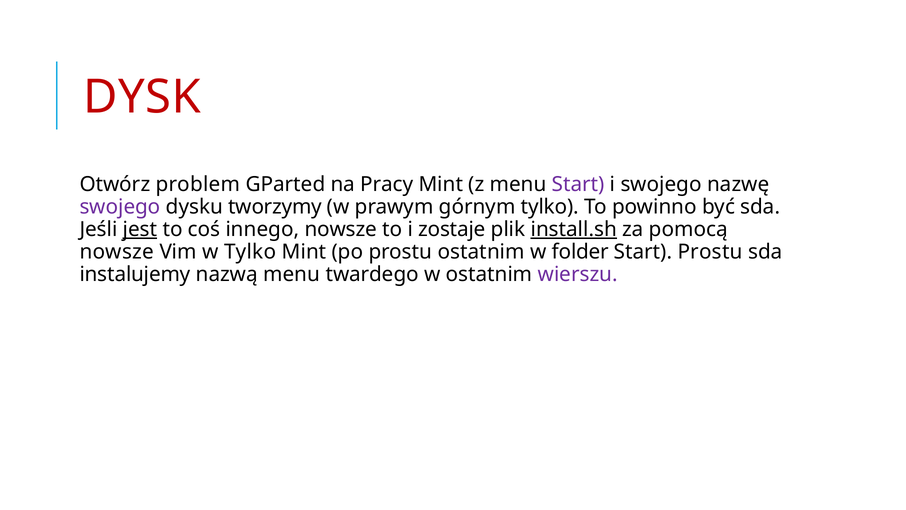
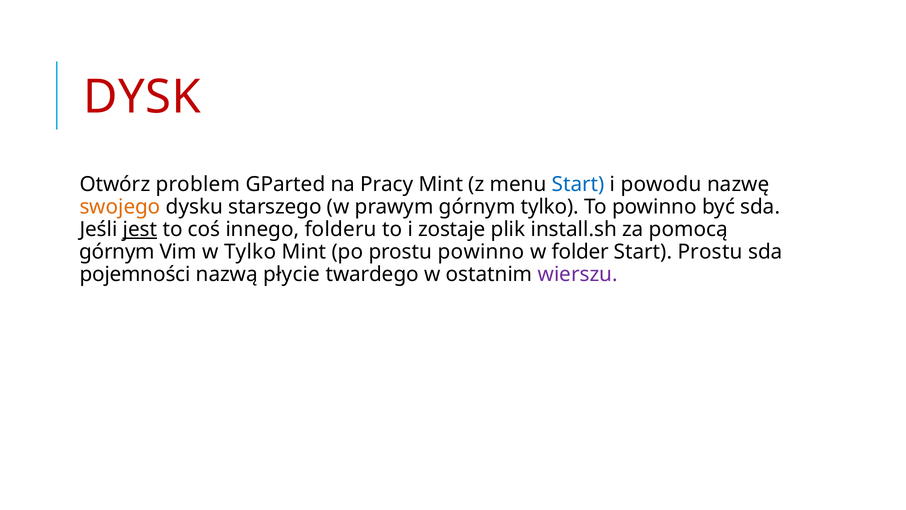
Start colour: purple -> blue (578, 184)
i swojego: swojego -> powodu (661, 184)
swojego colour: purple -> orange (120, 207)
tworzymy: tworzymy -> starszego (275, 207)
innego nowsze: nowsze -> folderu (341, 229)
install.sh underline: present -> none (574, 229)
nowsze: nowsze -> górnym (117, 252)
prostu ostatnim: ostatnim -> powinno (481, 252)
instalujemy: instalujemy -> pojemności (135, 274)
nazwą menu: menu -> płycie (292, 274)
